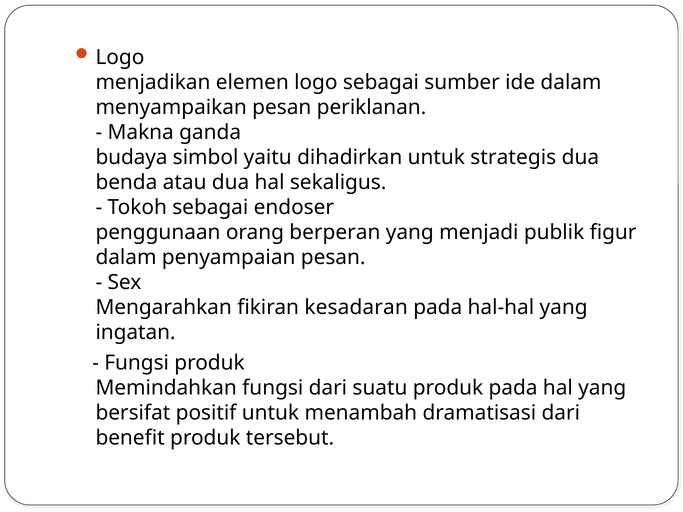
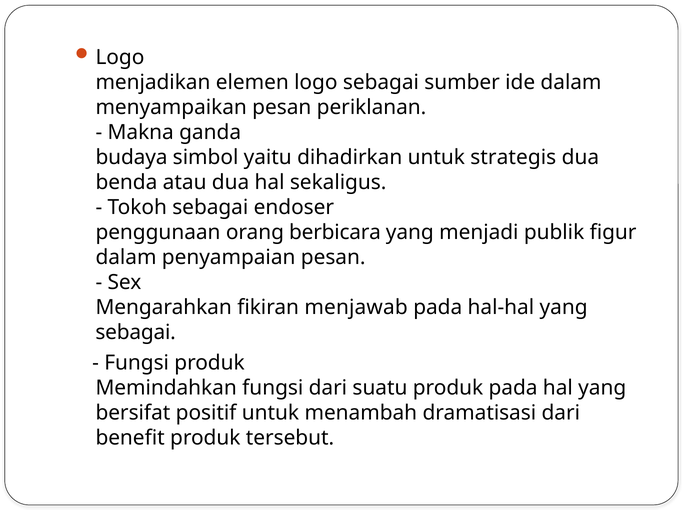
berperan: berperan -> berbicara (335, 232)
kesadaran: kesadaran -> menjawab (356, 308)
ingatan: ingatan -> sebagai (136, 333)
